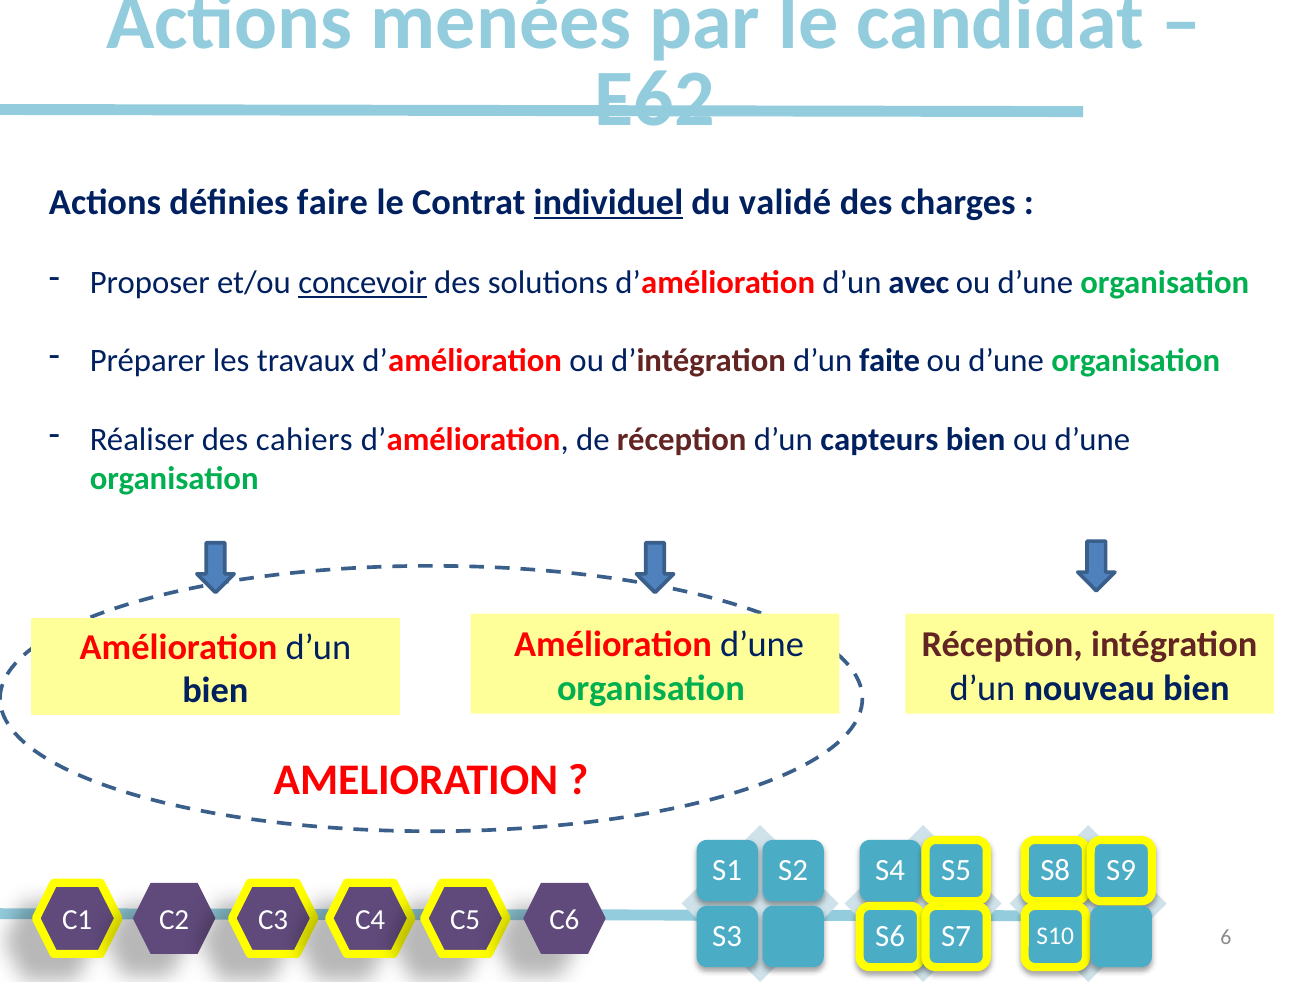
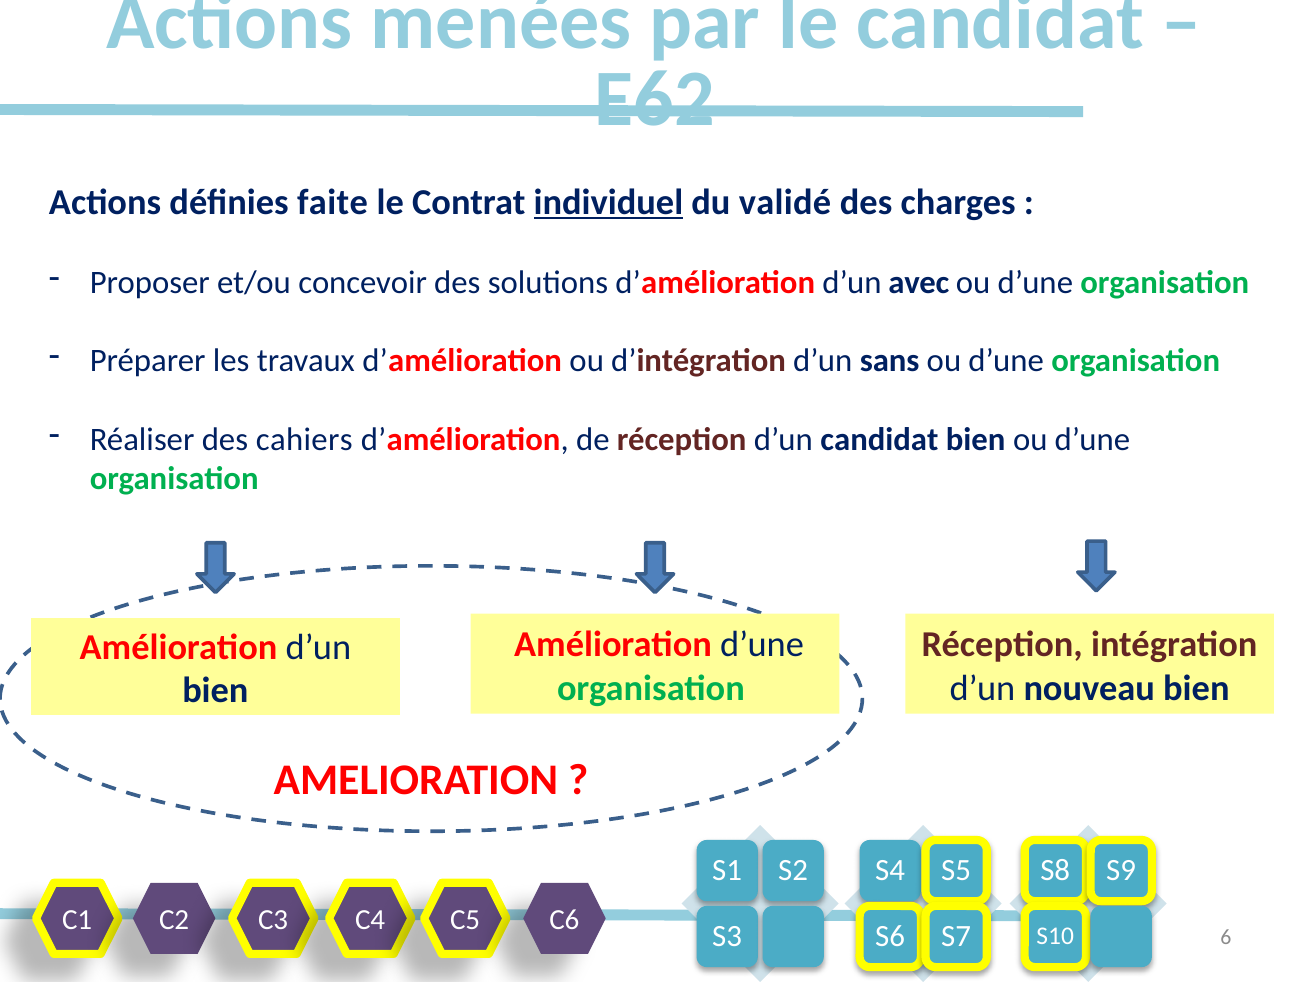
faire: faire -> faite (332, 202)
concevoir underline: present -> none (363, 283)
faite: faite -> sans (890, 361)
d’un capteurs: capteurs -> candidat (879, 440)
